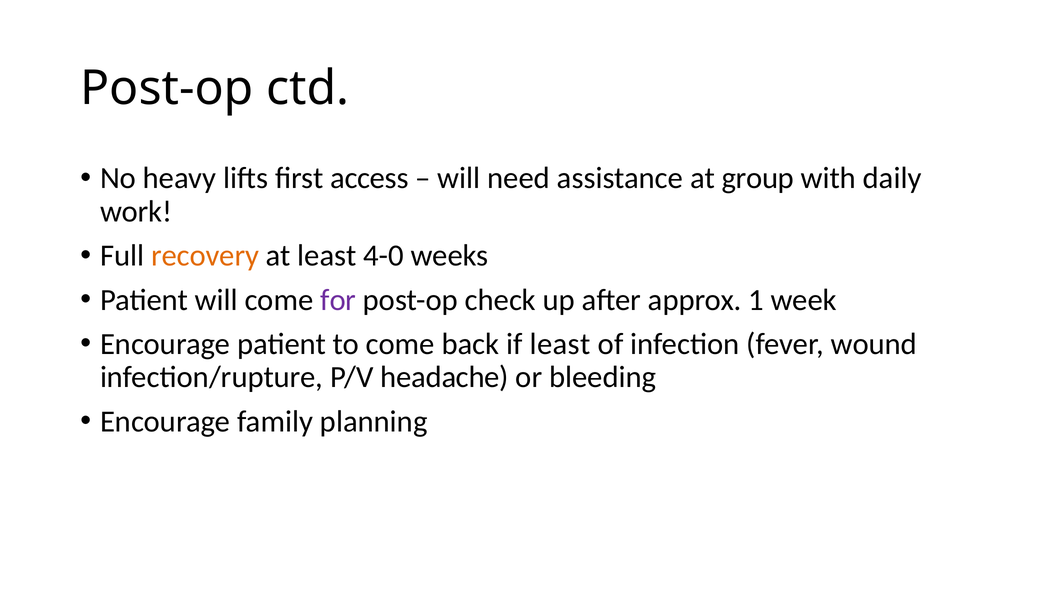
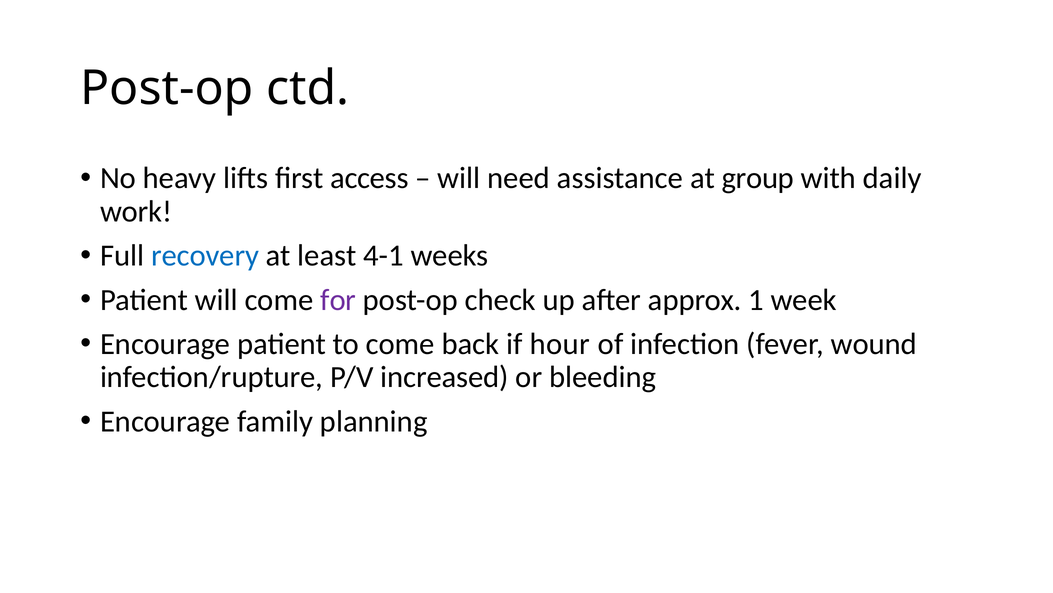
recovery colour: orange -> blue (205, 255)
4-0: 4-0 -> 4-1 (383, 255)
if least: least -> hour (560, 344)
headache: headache -> increased (445, 377)
